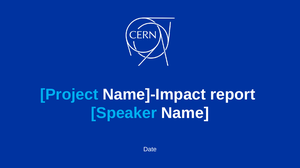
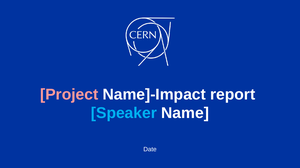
Project colour: light blue -> pink (69, 95)
